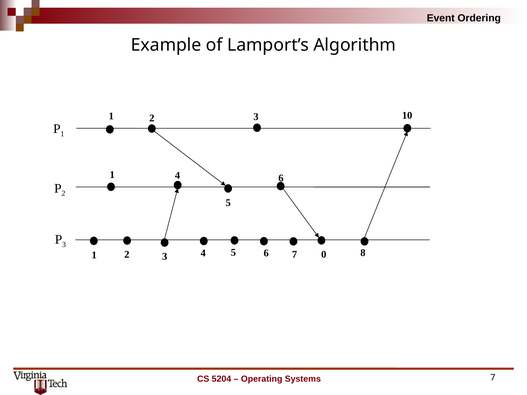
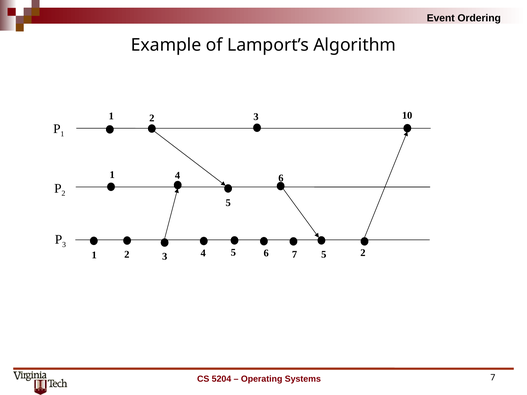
6 8: 8 -> 2 (363, 253)
7 0: 0 -> 5 (324, 254)
